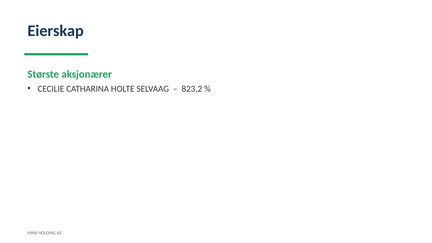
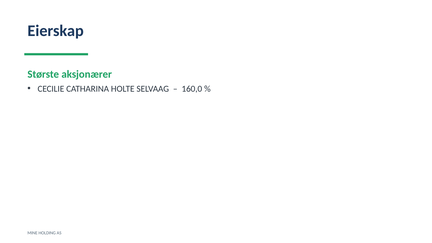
823,2: 823,2 -> 160,0 (192, 89)
